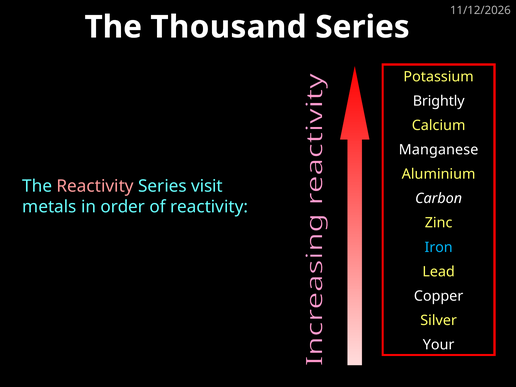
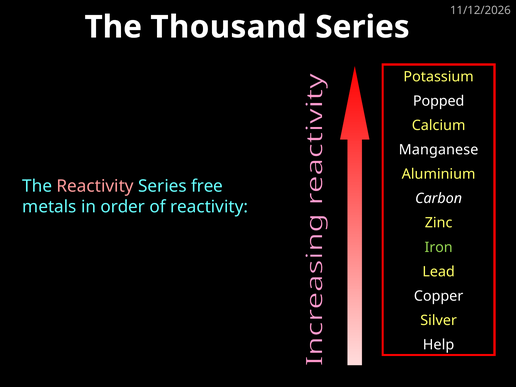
Brightly: Brightly -> Popped (439, 101)
visit: visit -> free (207, 186)
Iron colour: light blue -> light green (439, 247)
Your: Your -> Help (439, 345)
